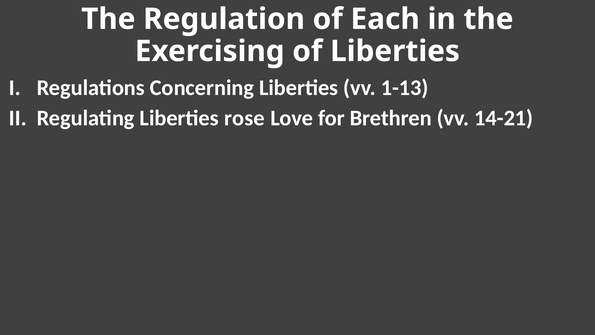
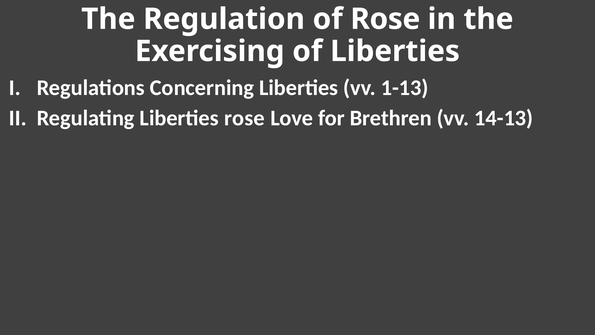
of Each: Each -> Rose (385, 19)
14-21: 14-21 -> 14-13 (504, 118)
